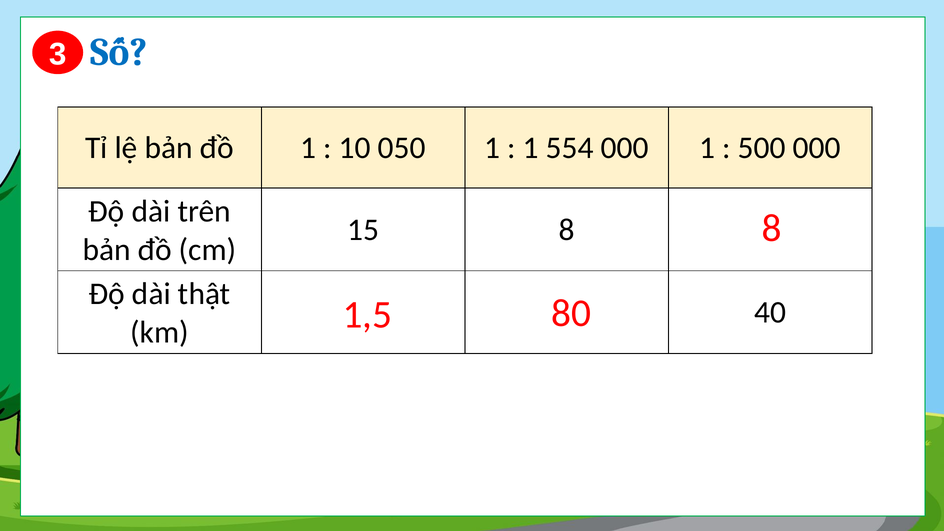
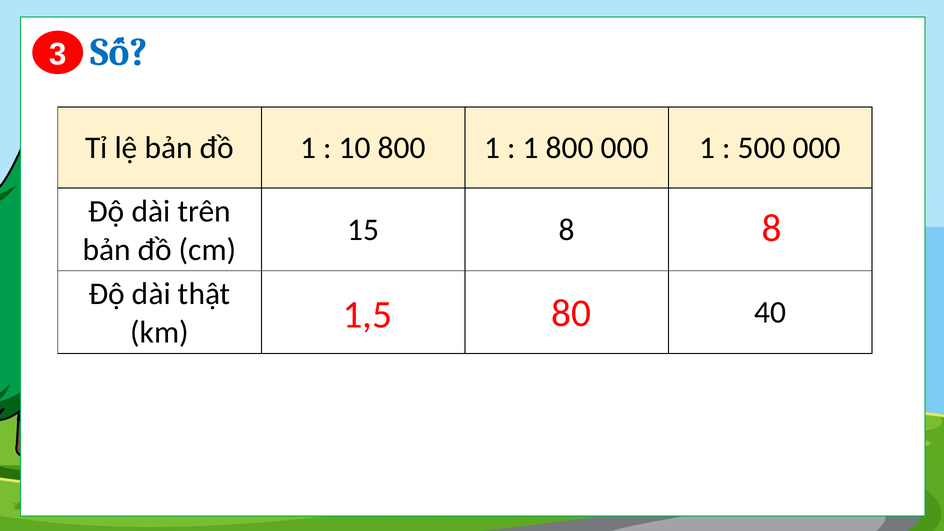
10 050: 050 -> 800 (402, 148)
1 554: 554 -> 800 (570, 148)
